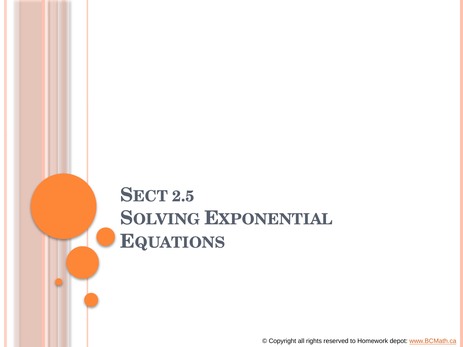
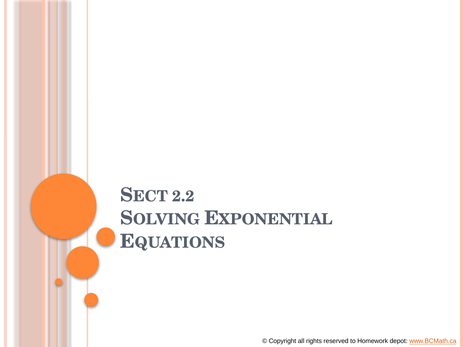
2.5: 2.5 -> 2.2 (183, 197)
